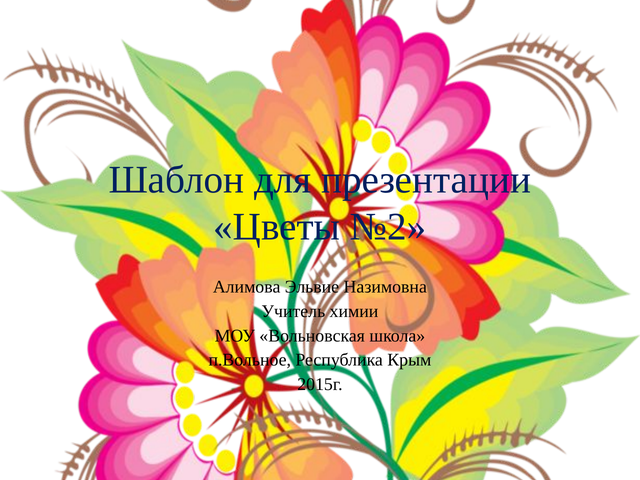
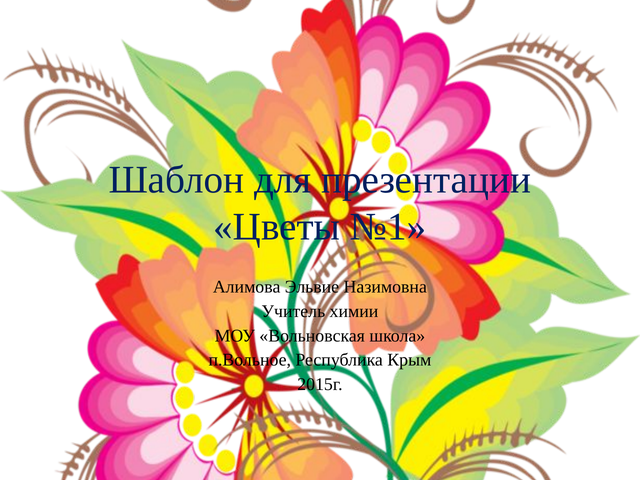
№2: №2 -> №1 (388, 227)
